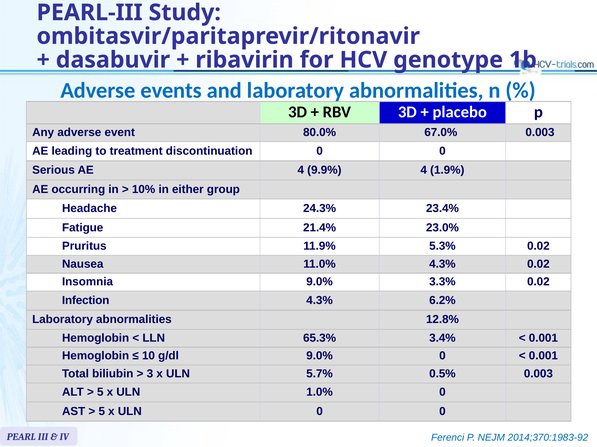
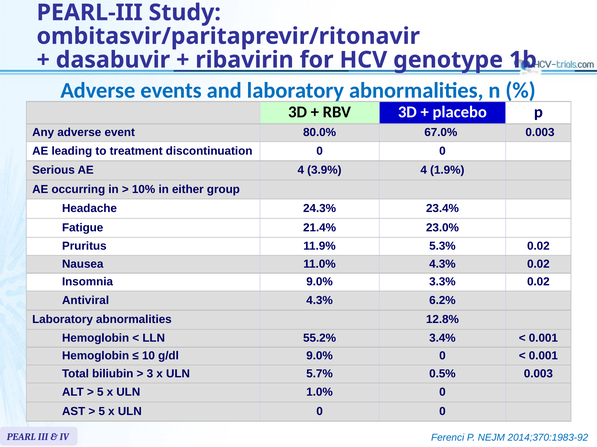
9.9%: 9.9% -> 3.9% (324, 170)
Infection: Infection -> Antiviral (86, 301)
65.3%: 65.3% -> 55.2% (320, 338)
